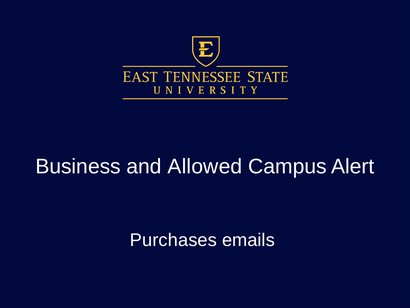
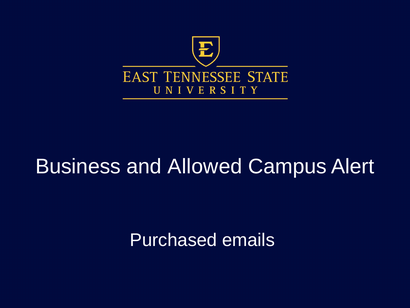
Purchases: Purchases -> Purchased (174, 240)
